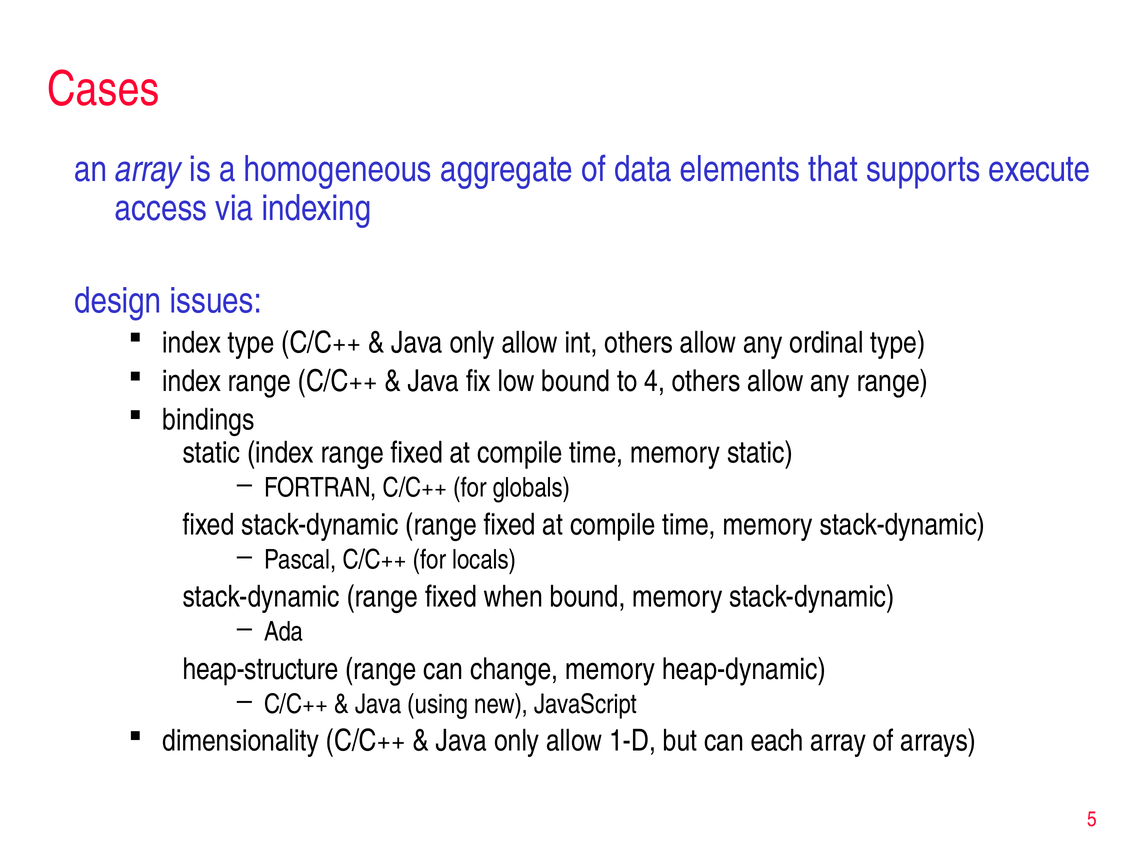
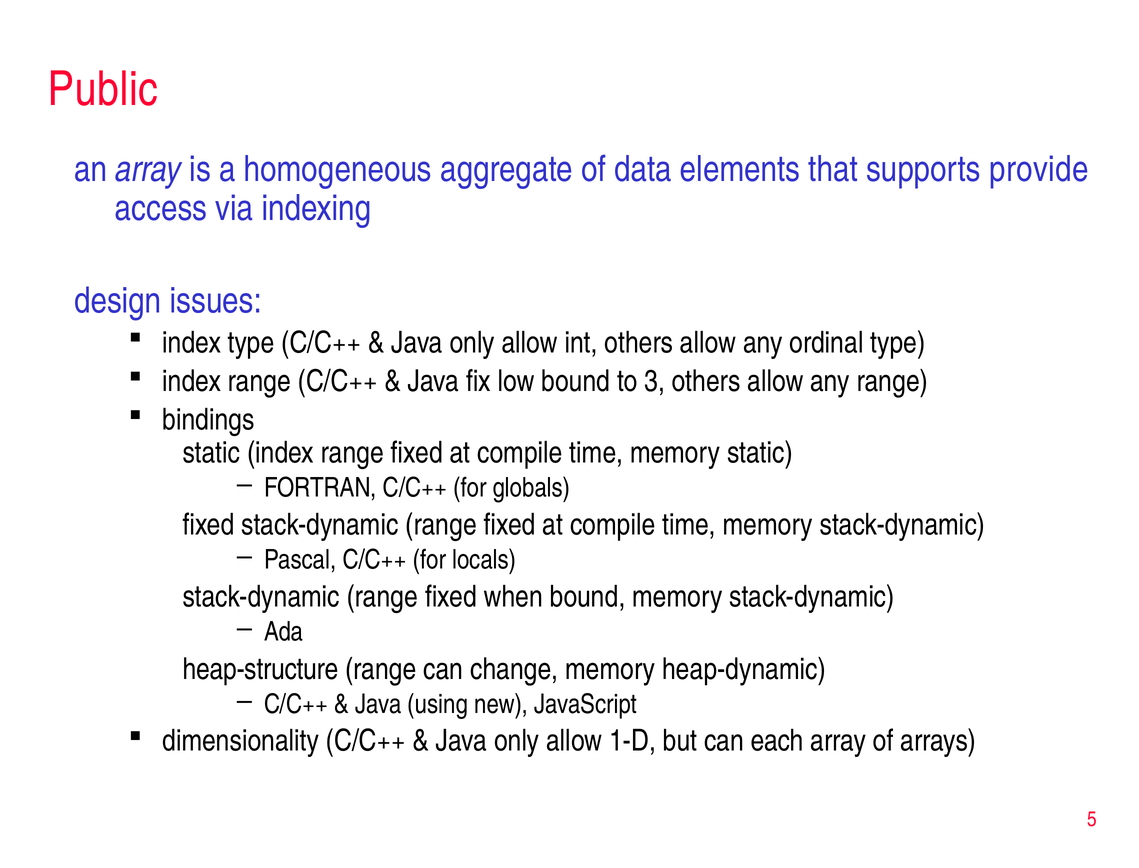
Cases: Cases -> Public (103, 89)
execute: execute -> provide (1039, 169)
4: 4 -> 3 (655, 381)
